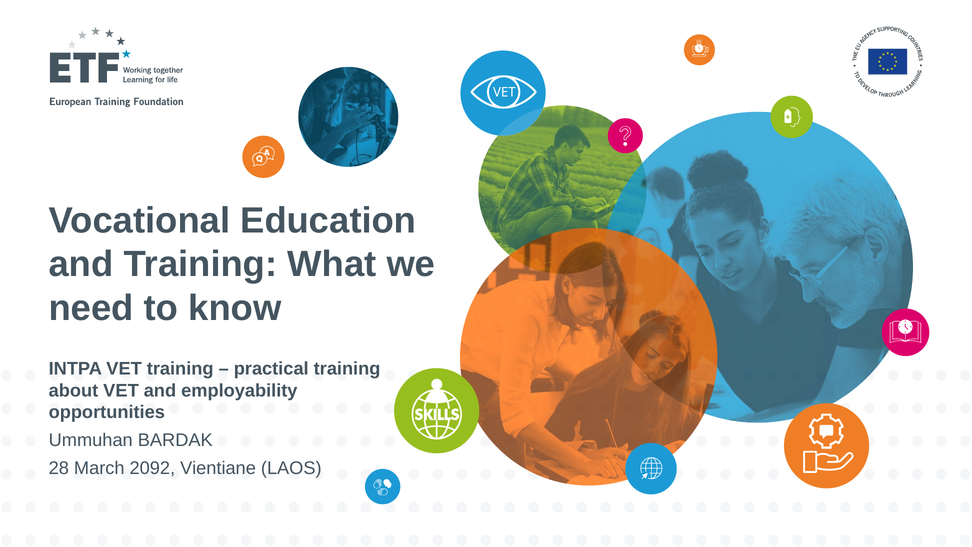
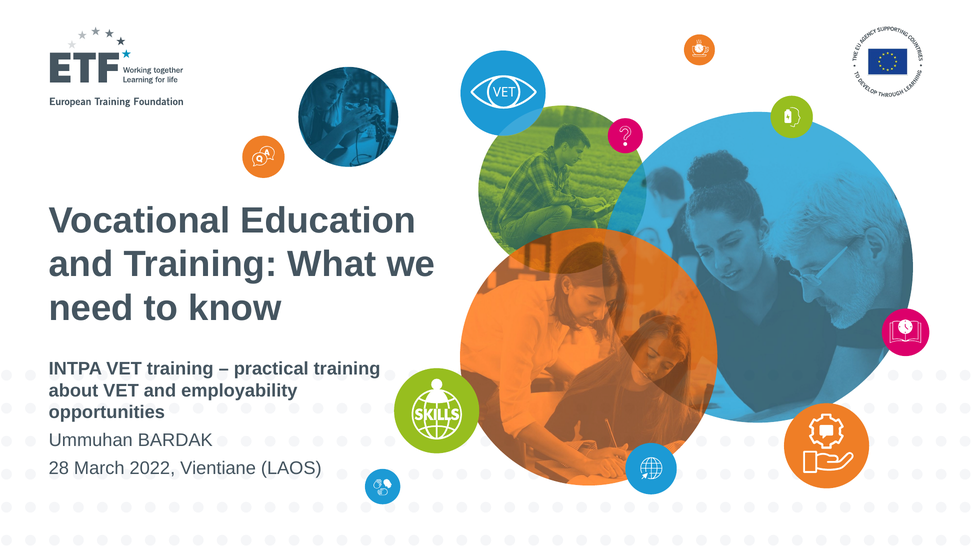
2092: 2092 -> 2022 (152, 468)
